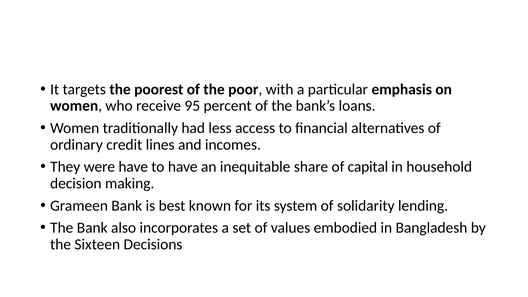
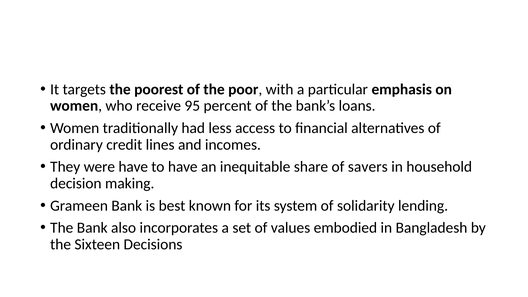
capital: capital -> savers (368, 167)
